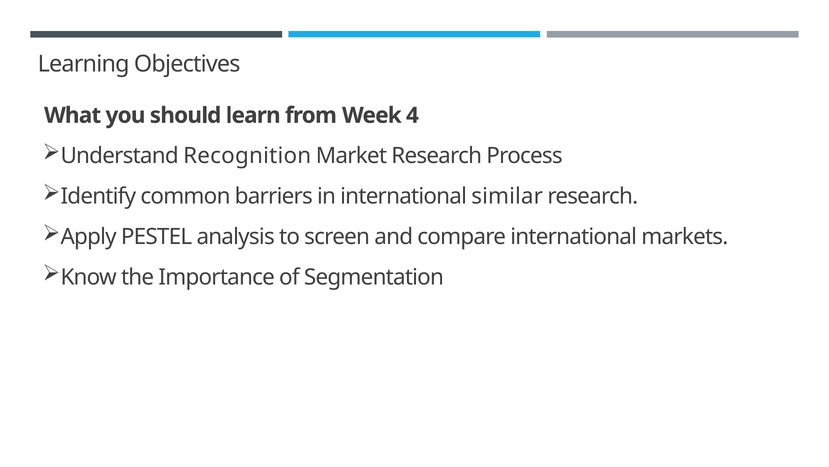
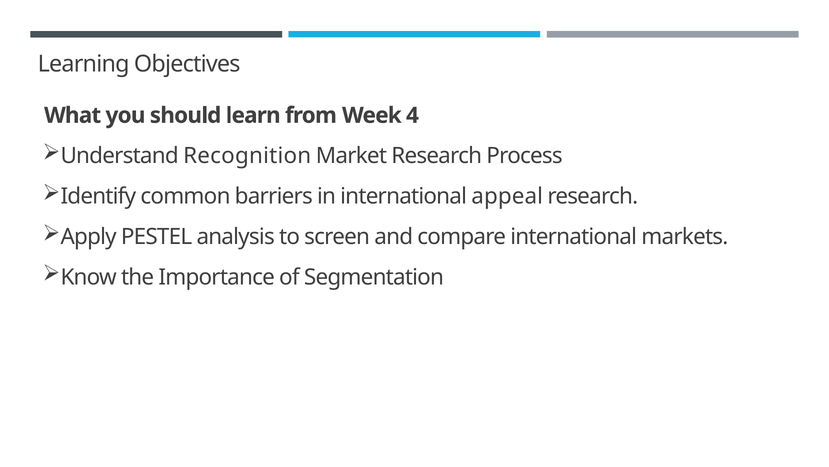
similar: similar -> appeal (507, 196)
